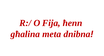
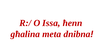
Fija: Fija -> Issa (51, 23)
